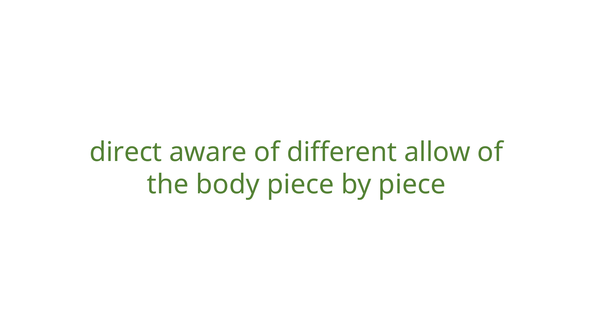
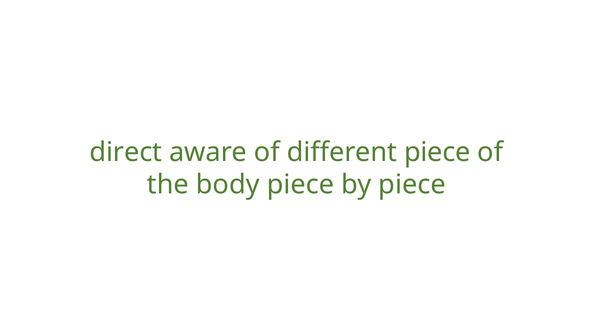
different allow: allow -> piece (437, 152)
